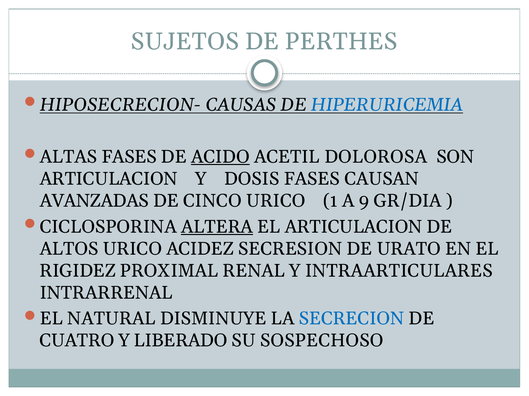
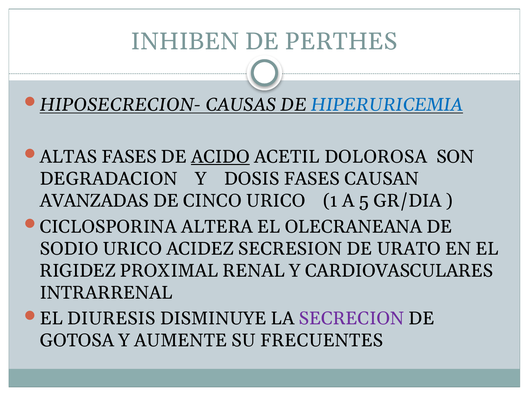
SUJETOS: SUJETOS -> INHIBEN (185, 42)
ARTICULACION: ARTICULACION -> DEGRADACION (109, 179)
9: 9 -> 5 (364, 201)
ALTERA underline: present -> none (217, 227)
EL ARTICULACION: ARTICULACION -> OLECRANEANA (353, 227)
ALTOS: ALTOS -> SODIO (69, 249)
INTRAARTICULARES: INTRAARTICULARES -> CARDIOVASCULARES (399, 271)
NATURAL: NATURAL -> DIURESIS (111, 319)
SECRECION colour: blue -> purple (352, 319)
CUATRO: CUATRO -> GOTOSA (77, 341)
LIBERADO: LIBERADO -> AUMENTE (181, 341)
SOSPECHOSO: SOSPECHOSO -> FRECUENTES (322, 341)
